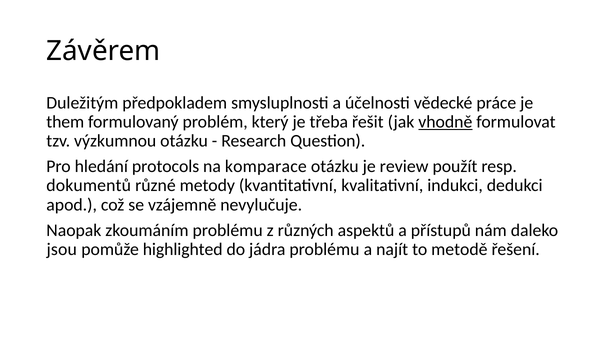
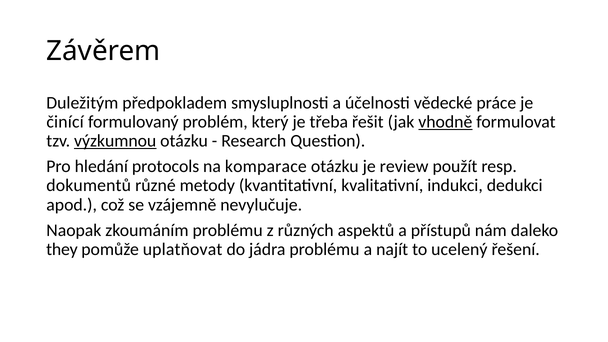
them: them -> činící (65, 122)
výzkumnou underline: none -> present (115, 141)
jsou: jsou -> they (62, 249)
highlighted: highlighted -> uplatňovat (183, 249)
metodě: metodě -> ucelený (459, 249)
